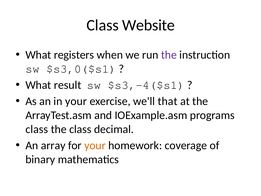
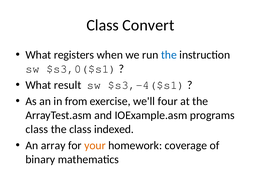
Website: Website -> Convert (148, 25)
the colour: purple -> blue (169, 55)
in your: your -> from (76, 101)
that: that -> four (168, 101)
decimal: decimal -> indexed (114, 129)
